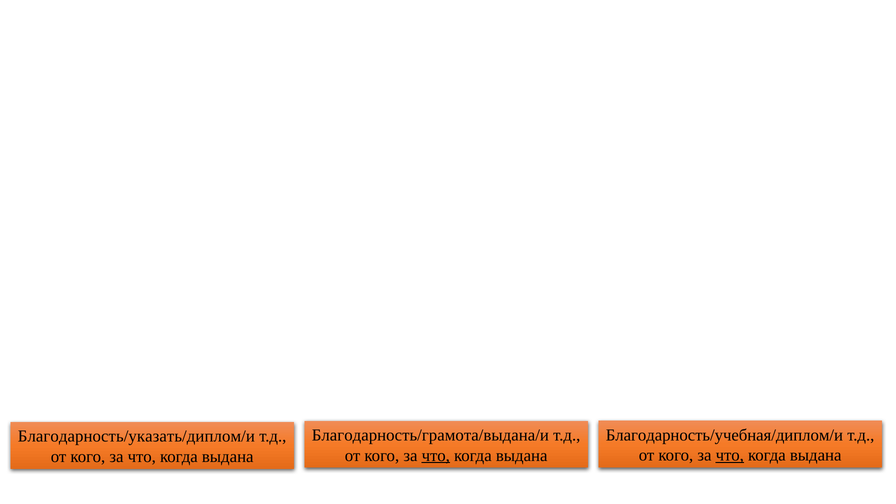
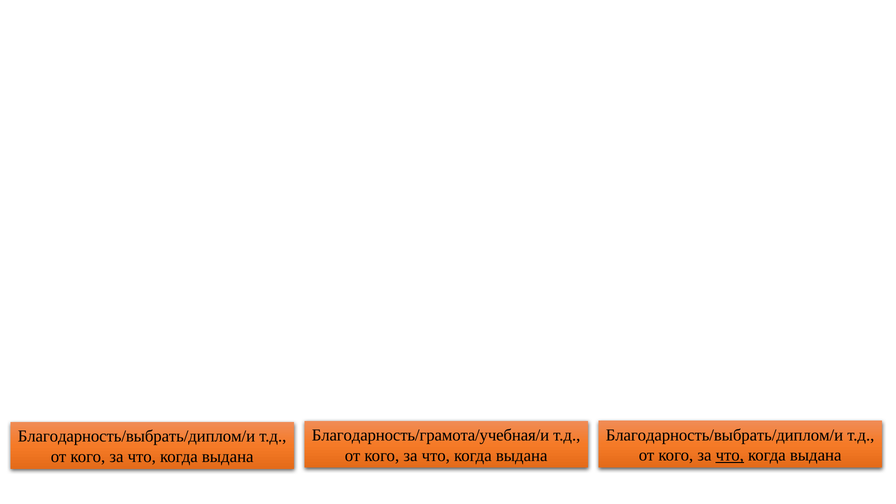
Благодарность/учебная/диплом/и: Благодарность/учебная/диплом/и -> Благодарность/выбрать/диплом/и (724, 435)
Благодарность/грамота/выдана/и: Благодарность/грамота/выдана/и -> Благодарность/грамота/учебная/и (430, 435)
Благодарность/указать/диплом/и: Благодарность/указать/диплом/и -> Благодарность/выбрать/диплом/и (136, 436)
что underline: present -> none (436, 456)
